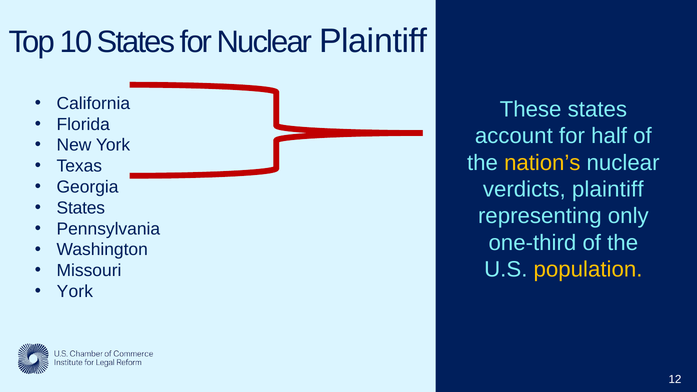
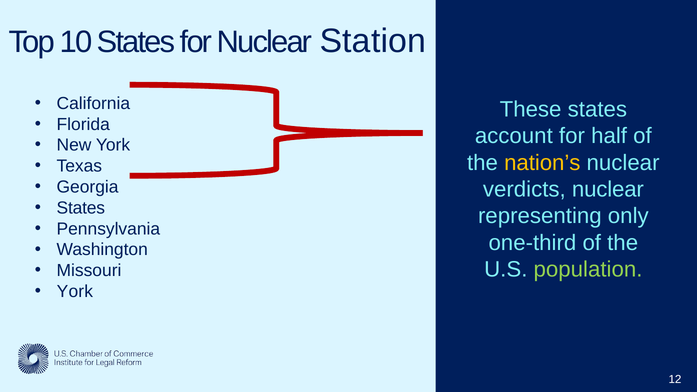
Nuclear Plaintiff: Plaintiff -> Station (373, 41)
verdicts plaintiff: plaintiff -> nuclear (608, 189)
population colour: yellow -> light green (588, 270)
